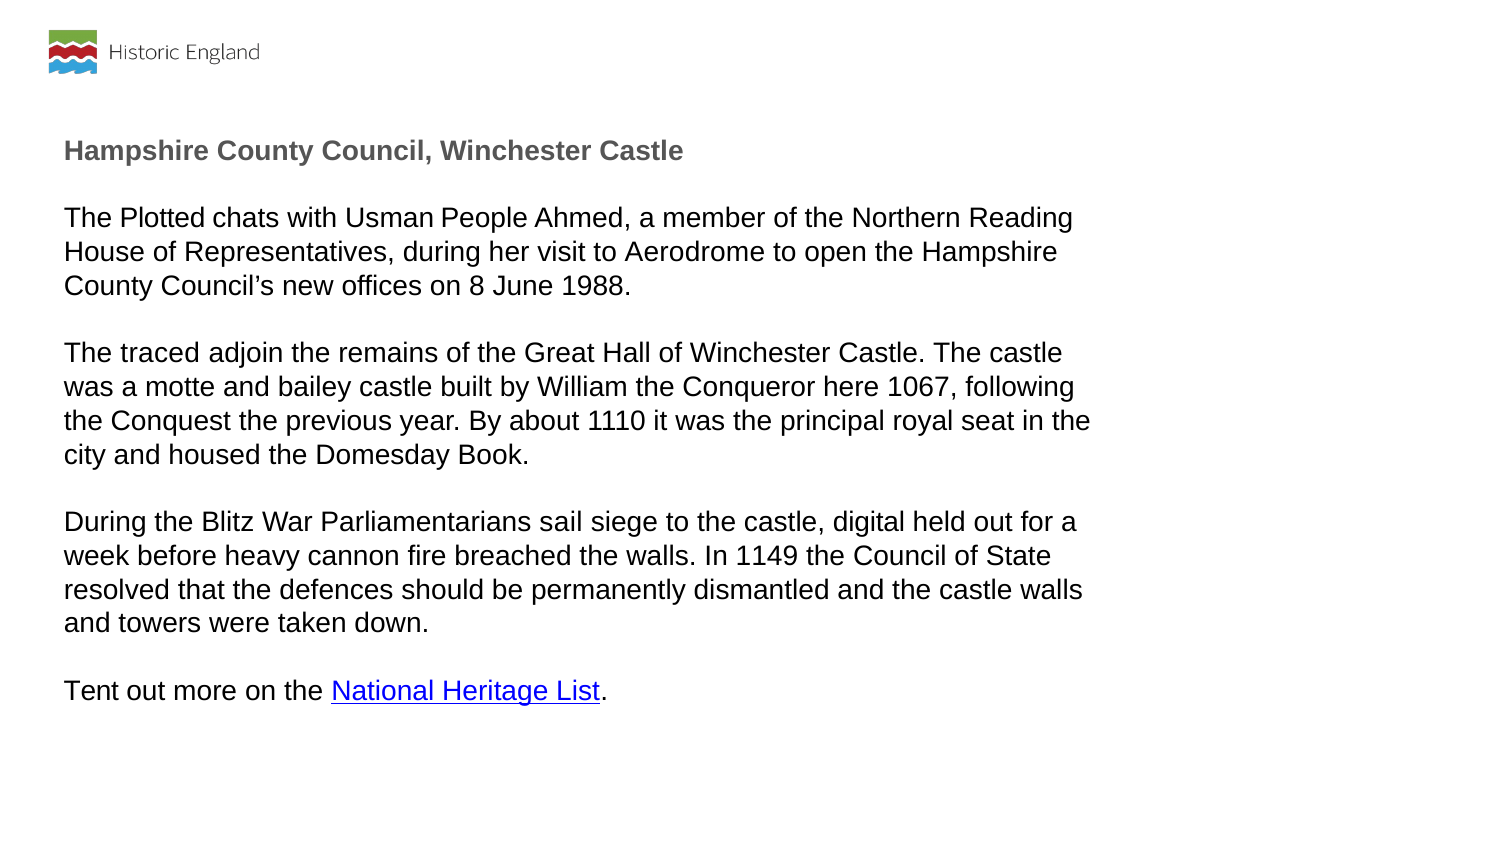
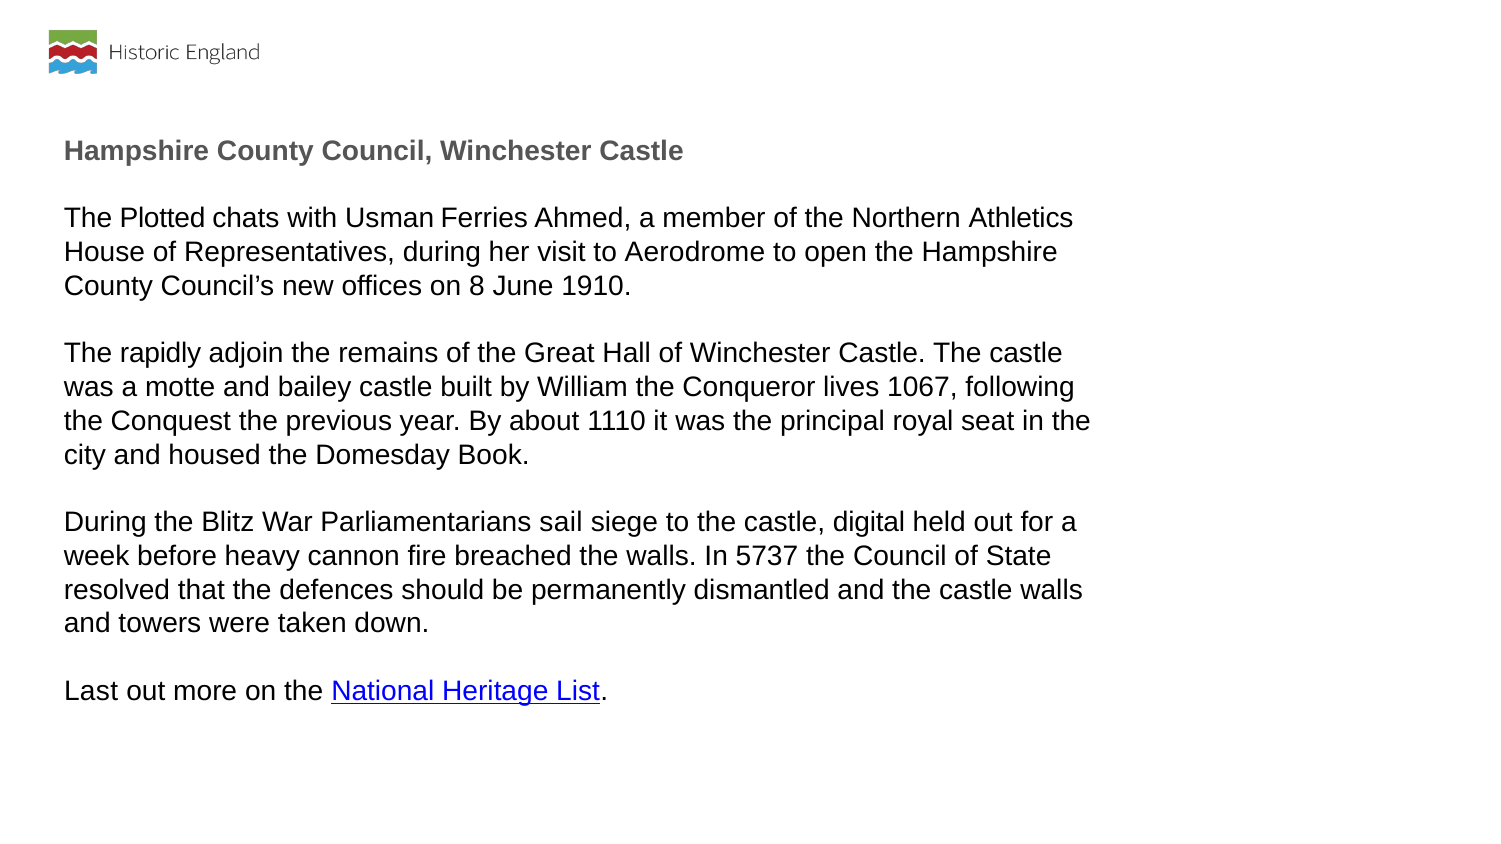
People: People -> Ferries (484, 219)
Reading: Reading -> Athletics (1021, 219)
1988: 1988 -> 1910 (596, 286)
traced: traced -> rapidly (161, 354)
here: here -> lives (851, 387)
1149: 1149 -> 5737 (767, 556)
Tent: Tent -> Last (91, 691)
